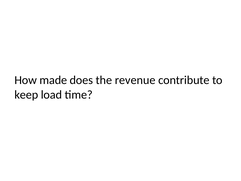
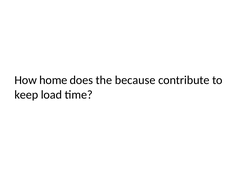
made: made -> home (53, 80)
revenue: revenue -> because (135, 80)
